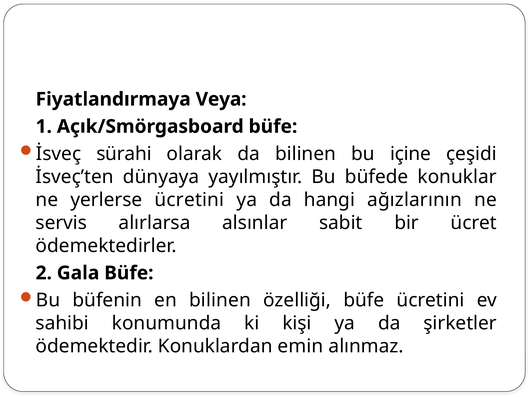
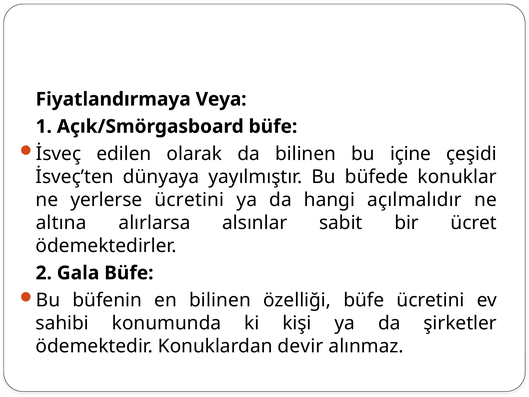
sürahi: sürahi -> edilen (124, 154)
ağızlarının: ağızlarının -> açılmalıdır (415, 200)
servis: servis -> altına (61, 223)
emin: emin -> devir (300, 346)
